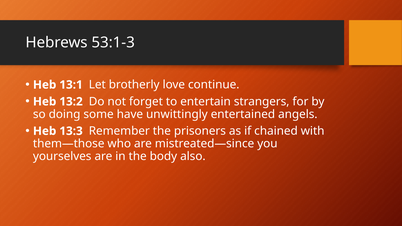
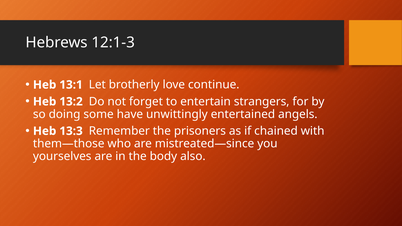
53:1-3: 53:1-3 -> 12:1-3 (113, 43)
